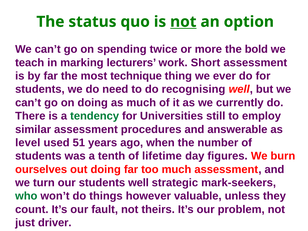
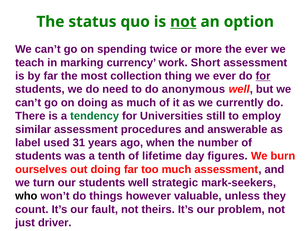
the bold: bold -> ever (256, 49)
lecturers: lecturers -> currency (131, 63)
technique: technique -> collection (136, 76)
for underline: none -> present (263, 76)
recognising: recognising -> anonymous (193, 89)
level: level -> label (28, 143)
51: 51 -> 31 (79, 143)
who colour: green -> black (26, 196)
